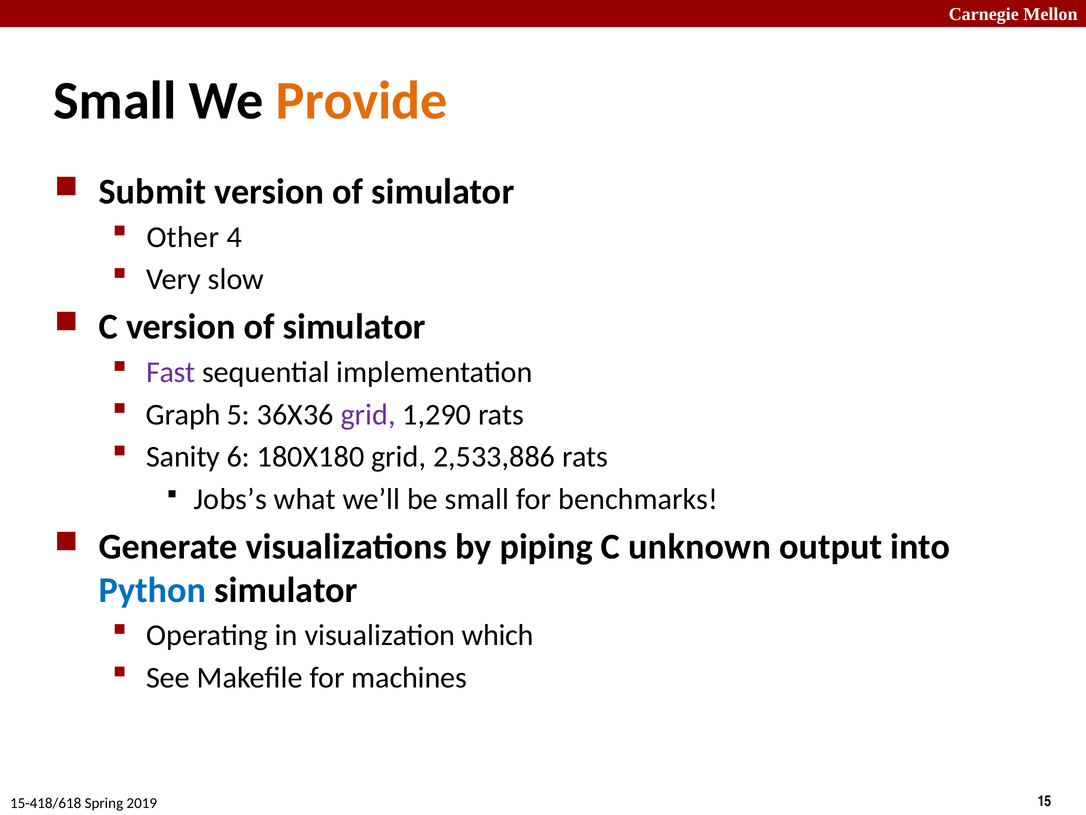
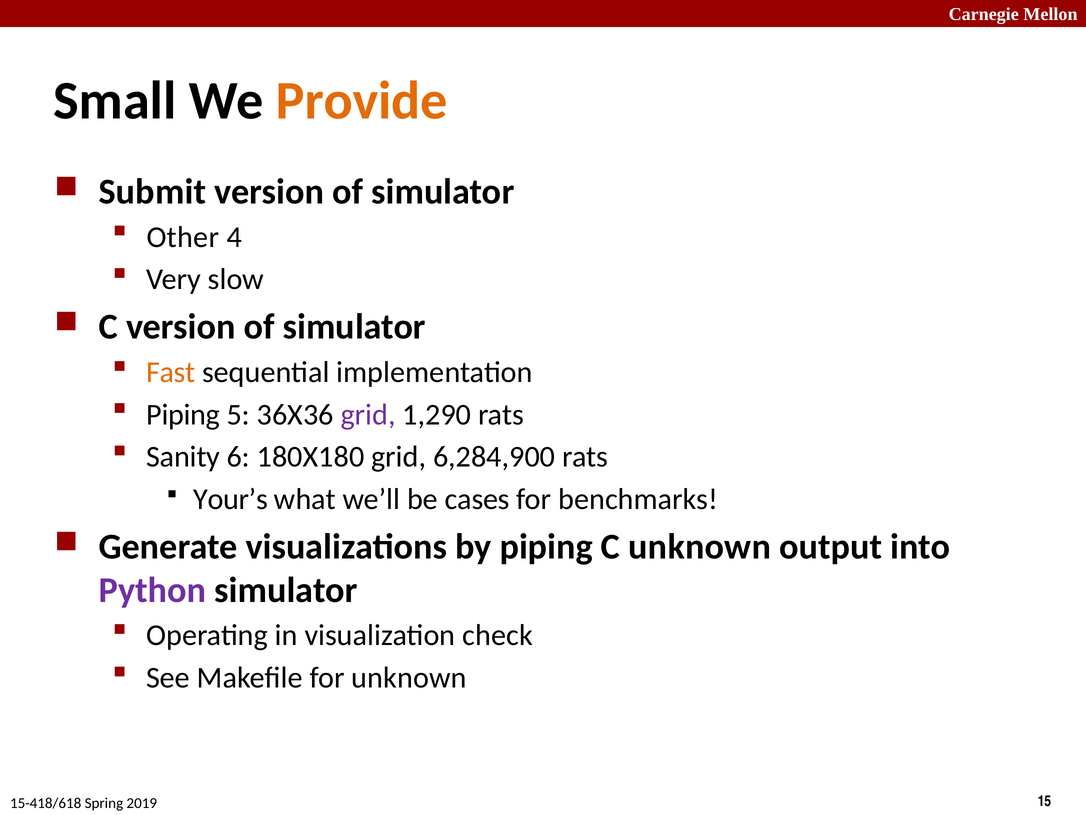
Fast colour: purple -> orange (171, 372)
Graph: Graph -> Piping (183, 414)
2,533,886: 2,533,886 -> 6,284,900 (494, 457)
Jobs’s: Jobs’s -> Your’s (231, 499)
be small: small -> cases (477, 499)
Python colour: blue -> purple (152, 590)
which: which -> check (498, 635)
for machines: machines -> unknown (409, 677)
